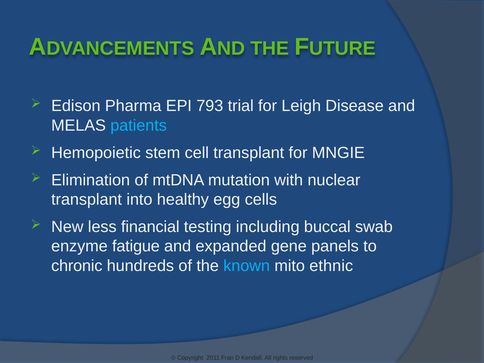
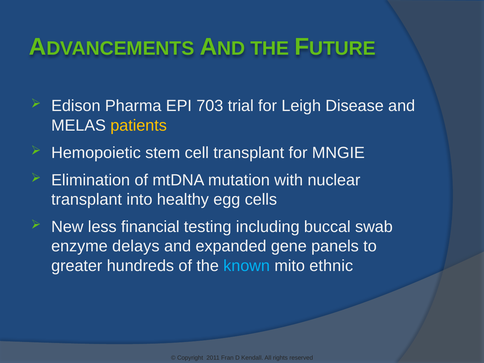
793: 793 -> 703 (210, 106)
patients colour: light blue -> yellow (139, 125)
fatigue: fatigue -> delays (136, 246)
chronic: chronic -> greater (77, 266)
